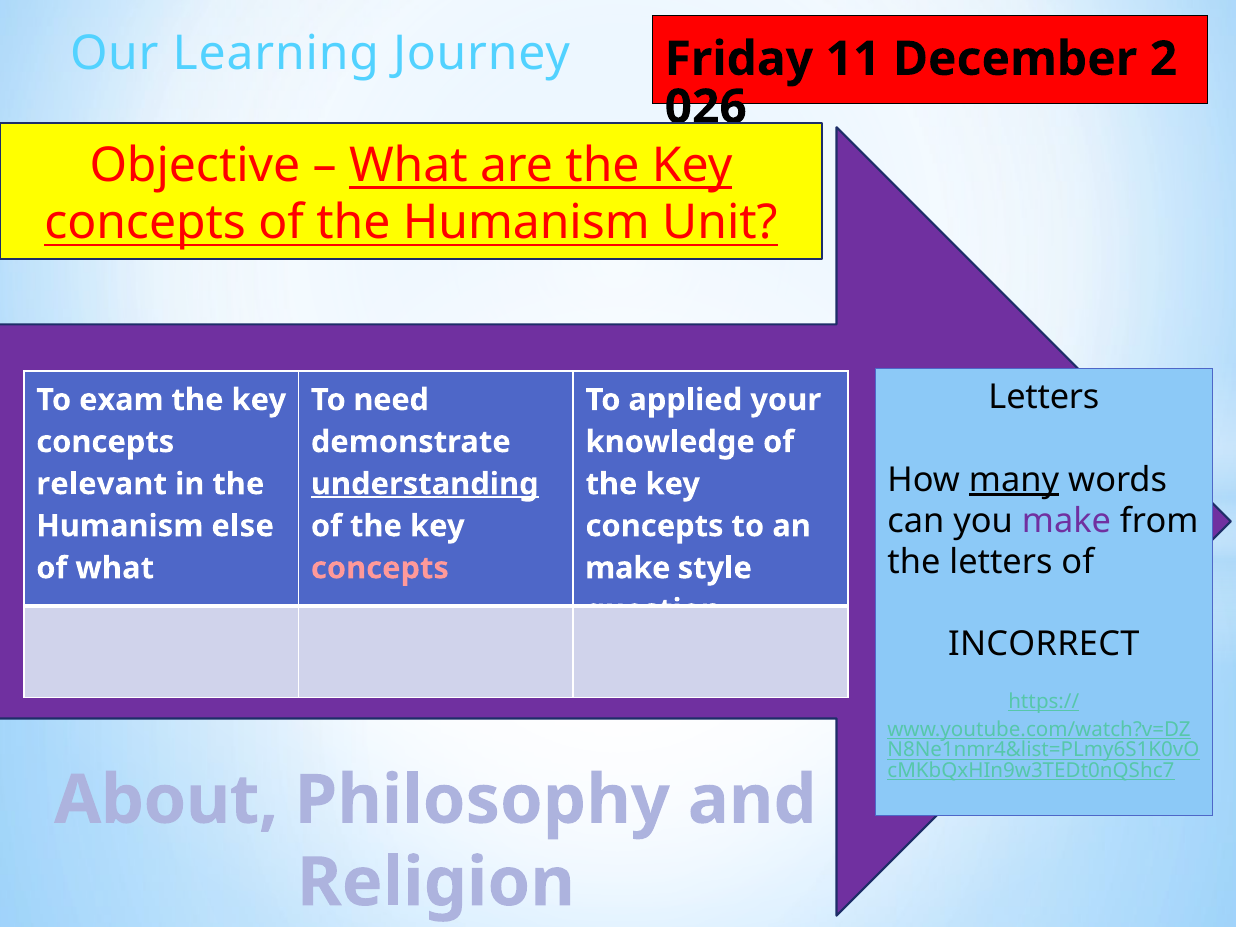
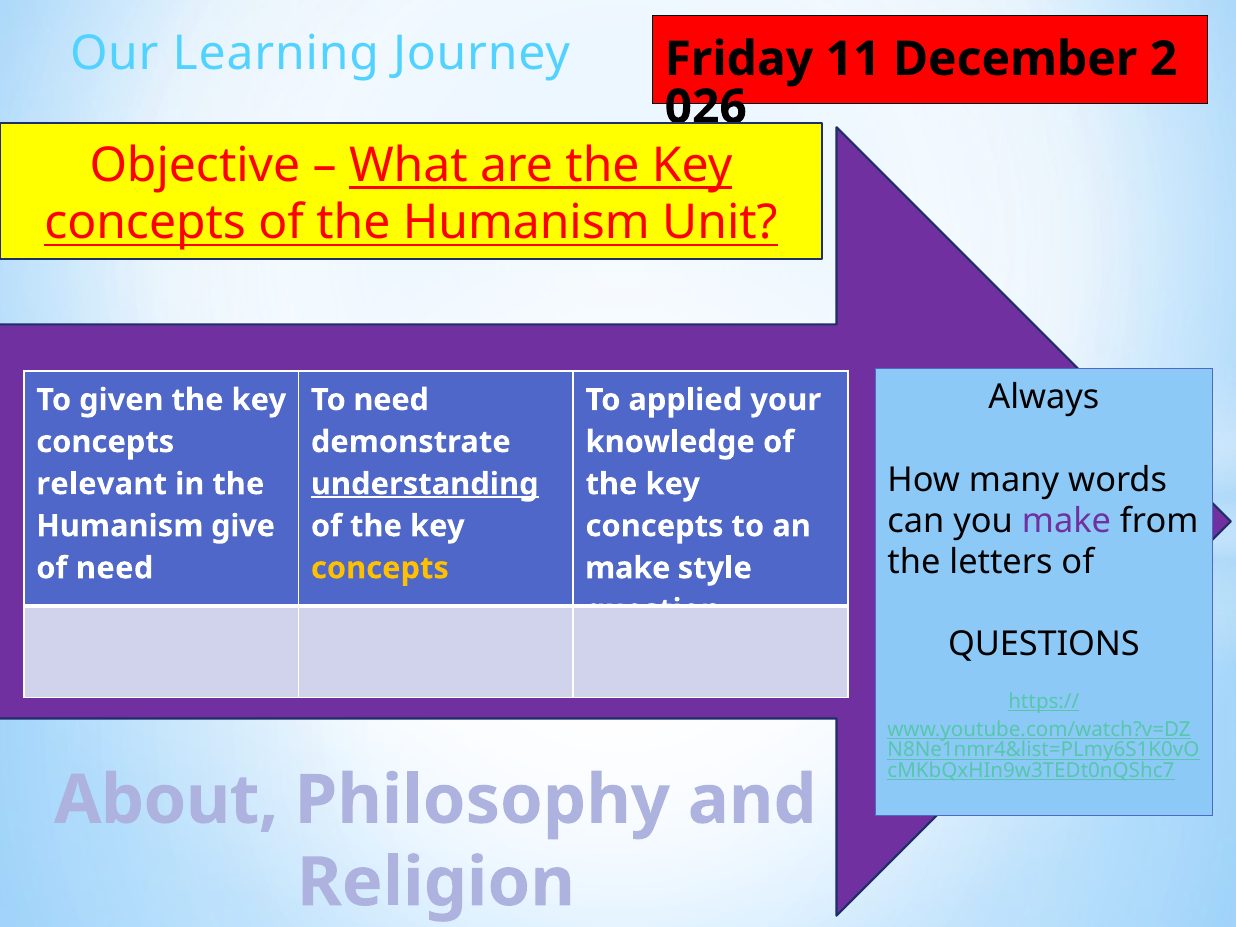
Letters: Letters -> Always (1044, 397)
exam: exam -> given (121, 400)
many underline: present -> none (1014, 480)
else: else -> give (243, 526)
of what: what -> need (115, 568)
concepts colour: pink -> yellow (380, 568)
INCORRECT: INCORRECT -> QUESTIONS (1044, 645)
